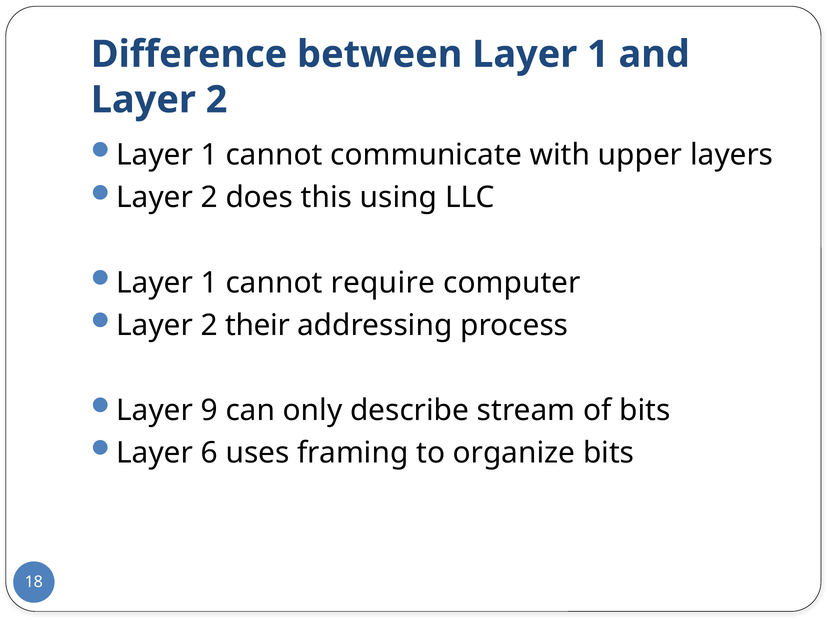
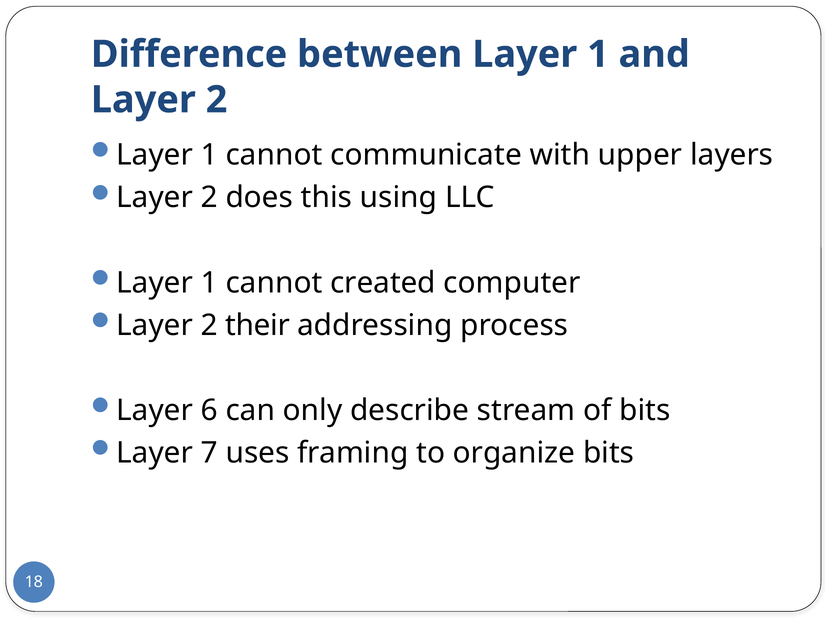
require: require -> created (383, 283)
9: 9 -> 6 (209, 411)
6: 6 -> 7 (209, 453)
